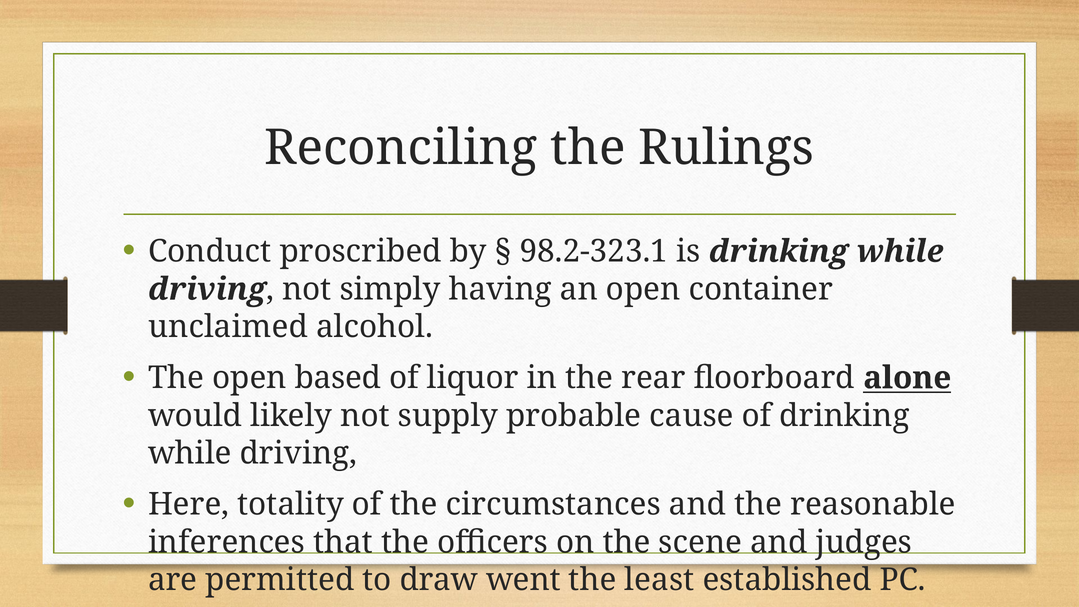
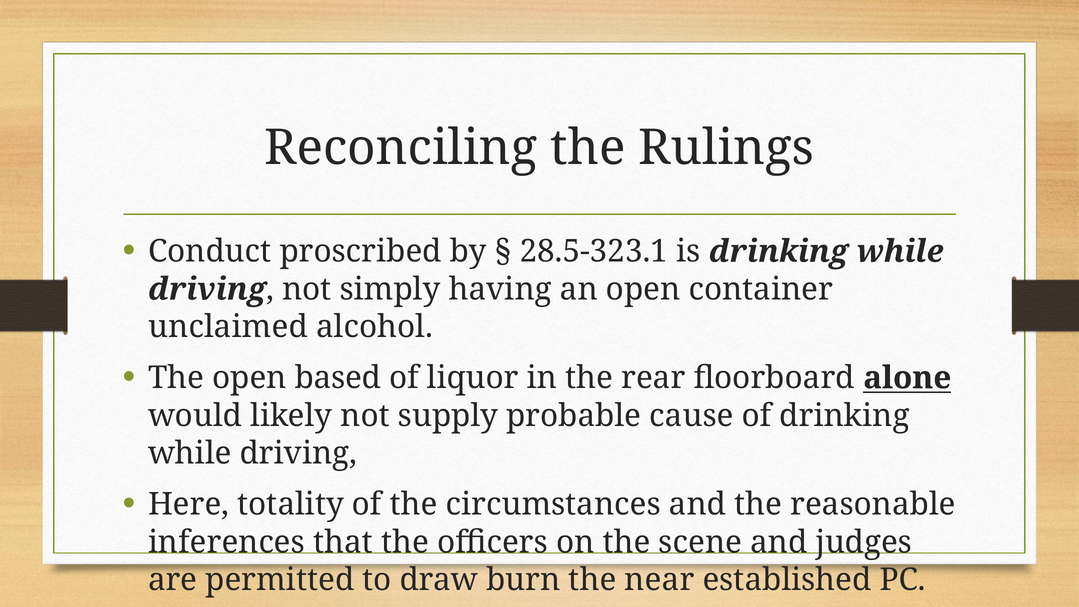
98.2-323.1: 98.2-323.1 -> 28.5-323.1 (594, 251)
went: went -> burn (523, 580)
least: least -> near (659, 580)
